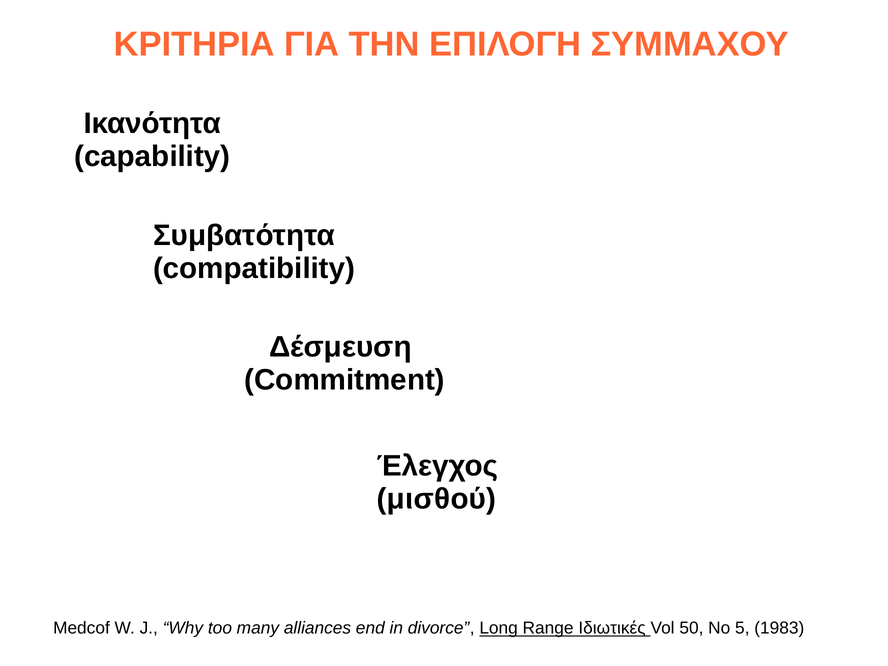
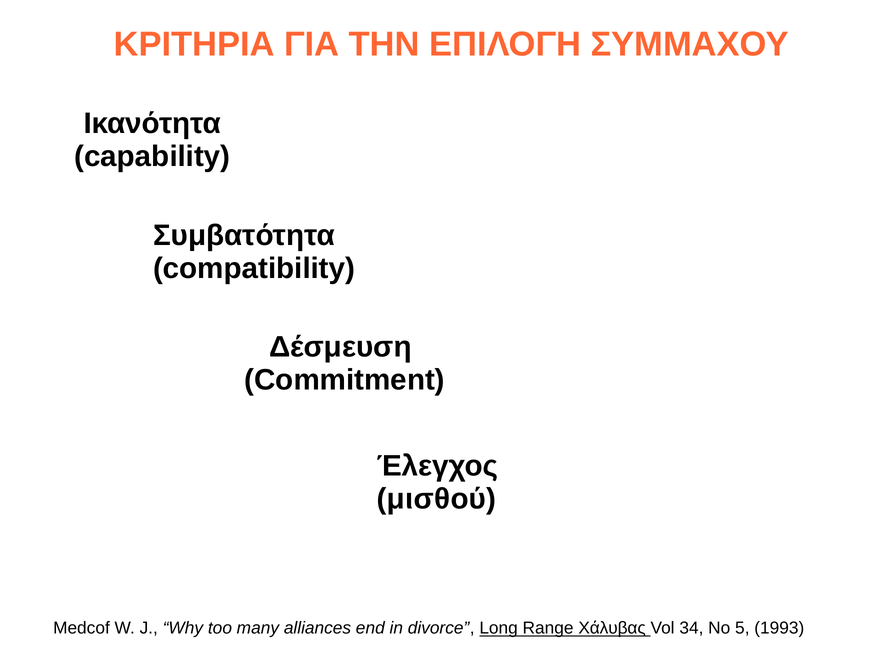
Ιδιωτικές: Ιδιωτικές -> Χάλυβας (612, 628)
50: 50 -> 34 (691, 628)
1983: 1983 -> 1993 (779, 628)
